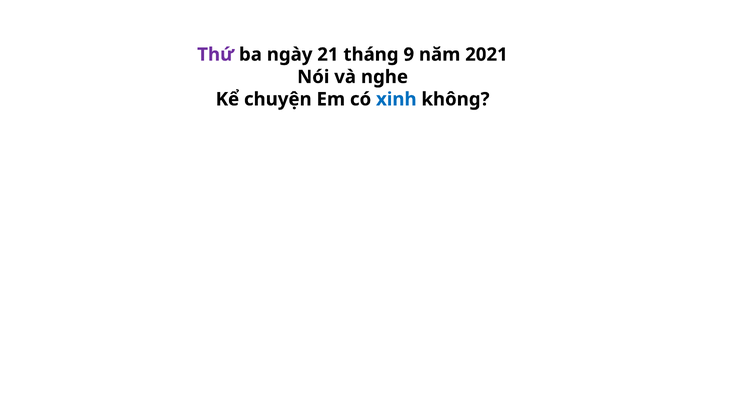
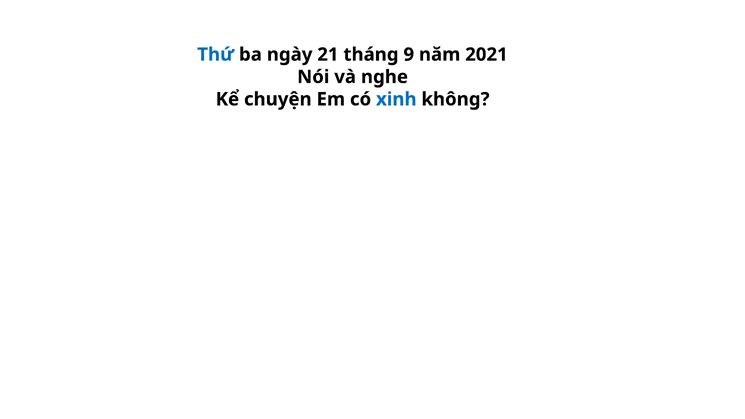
Thứ colour: purple -> blue (216, 55)
